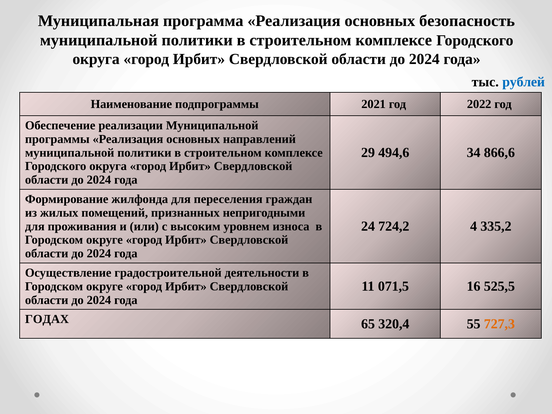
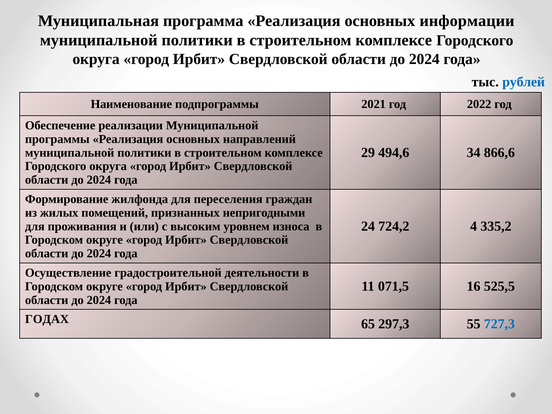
безопасность: безопасность -> информации (467, 21)
320,4: 320,4 -> 297,3 (394, 324)
727,3 colour: orange -> blue (499, 324)
